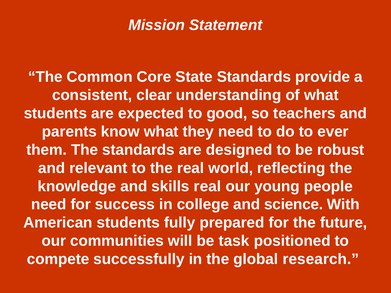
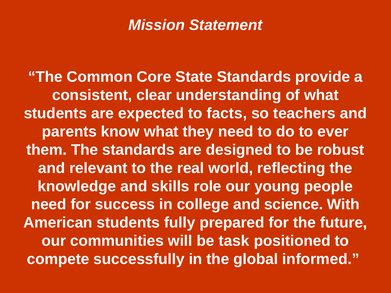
good: good -> facts (227, 113)
skills real: real -> role (208, 186)
research: research -> informed (321, 259)
